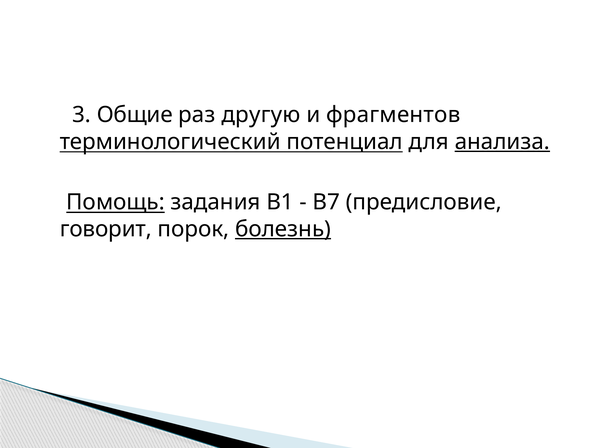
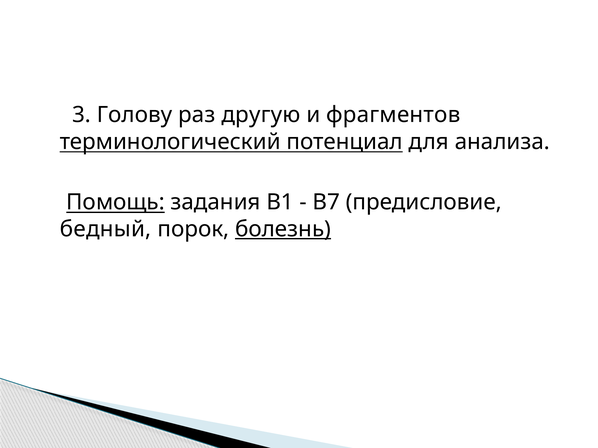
Общие: Общие -> Голову (135, 115)
анализа underline: present -> none (502, 142)
говорит: говорит -> бедный (106, 229)
